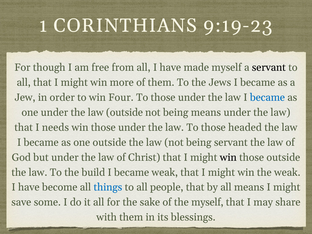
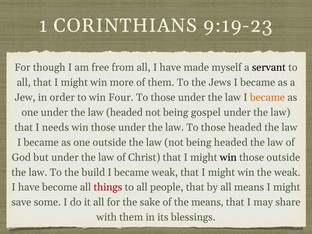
became colour: blue -> orange (267, 97)
law outside: outside -> headed (124, 112)
being means: means -> gospel (206, 112)
being servant: servant -> headed (231, 142)
things colour: blue -> red (108, 187)
the myself: myself -> means (207, 202)
